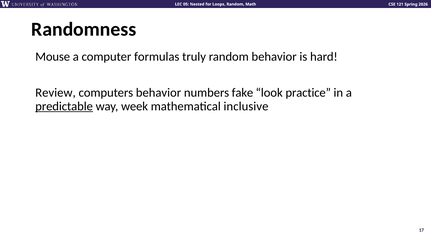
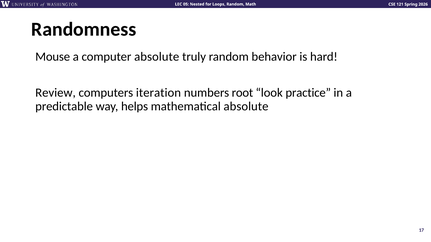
computer formulas: formulas -> absolute (157, 57)
computers behavior: behavior -> iteration (158, 93)
fake: fake -> root (242, 93)
predictable underline: present -> none (64, 107)
week: week -> helps (135, 107)
mathematical inclusive: inclusive -> absolute (246, 107)
